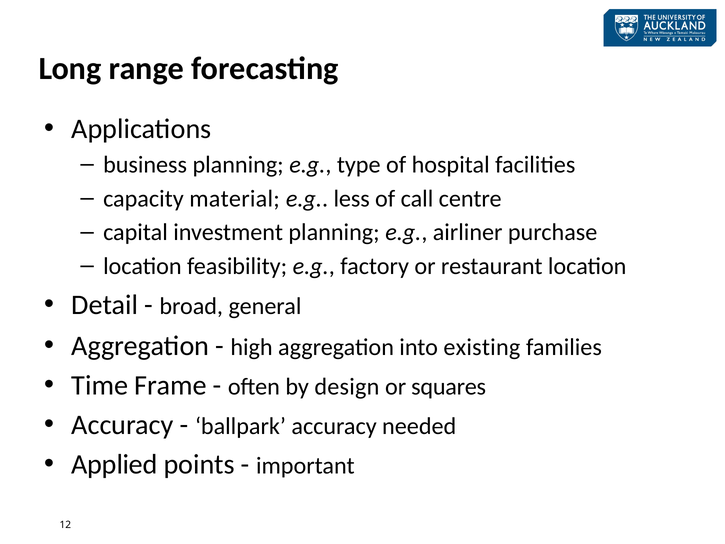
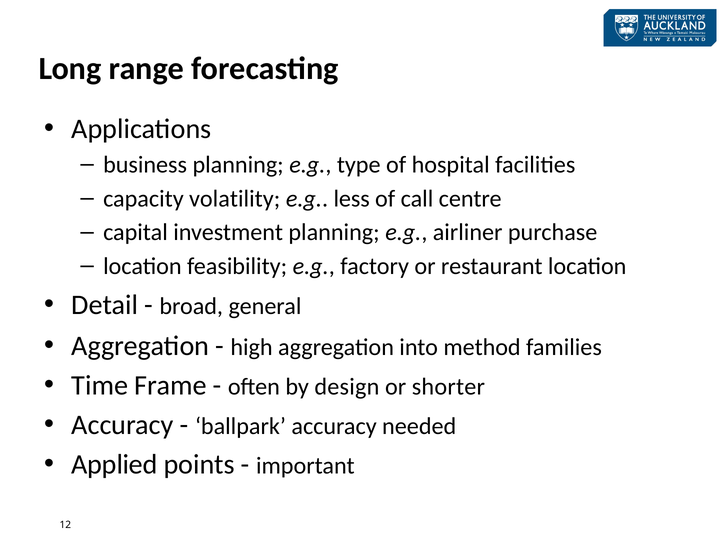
material: material -> volatility (235, 199)
existing: existing -> method (482, 347)
squares: squares -> shorter (448, 387)
